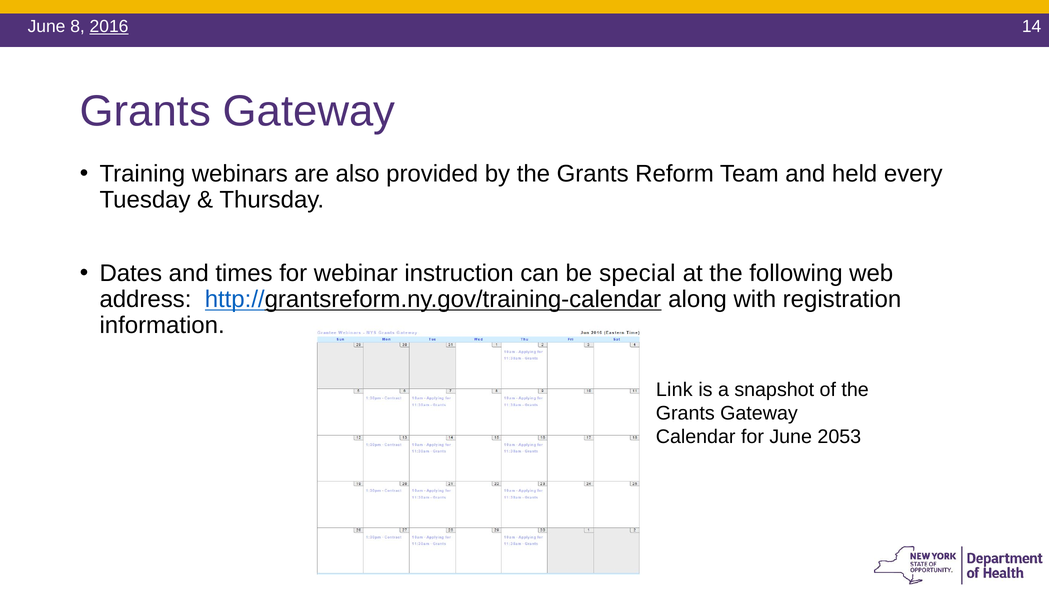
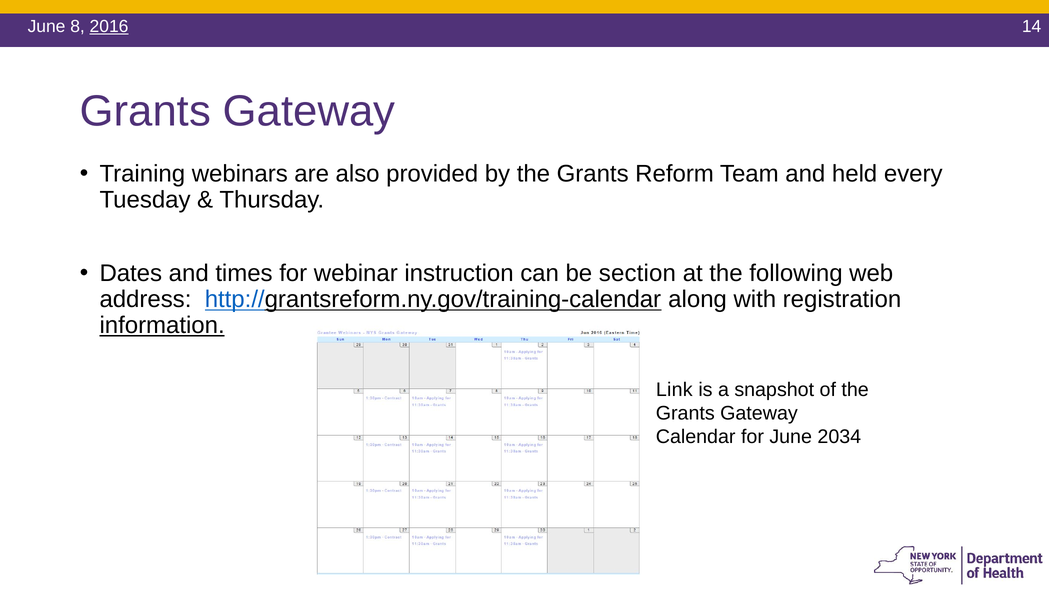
special: special -> section (637, 273)
information underline: none -> present (162, 325)
2053: 2053 -> 2034 (839, 437)
